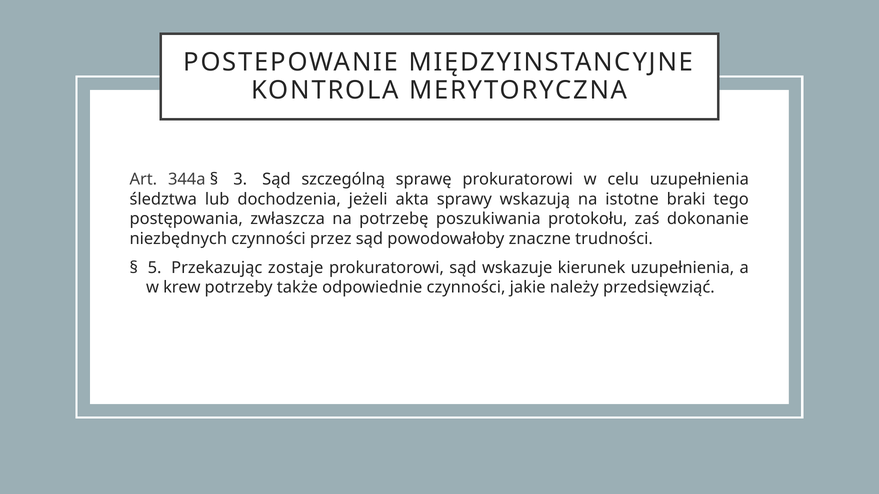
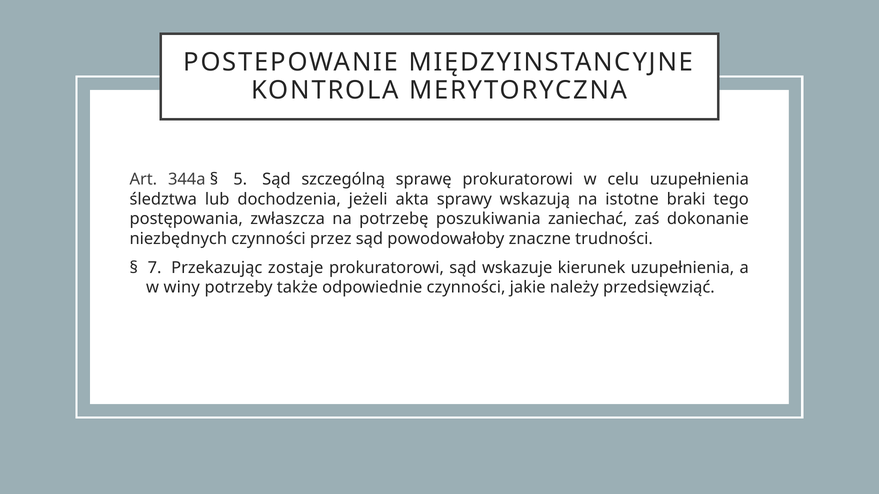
3: 3 -> 5 (240, 180)
protokołu: protokołu -> zaniechać (588, 219)
5: 5 -> 7 (155, 268)
krew: krew -> winy (182, 288)
